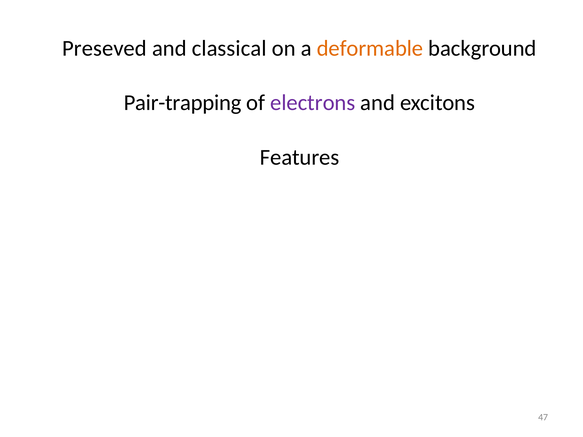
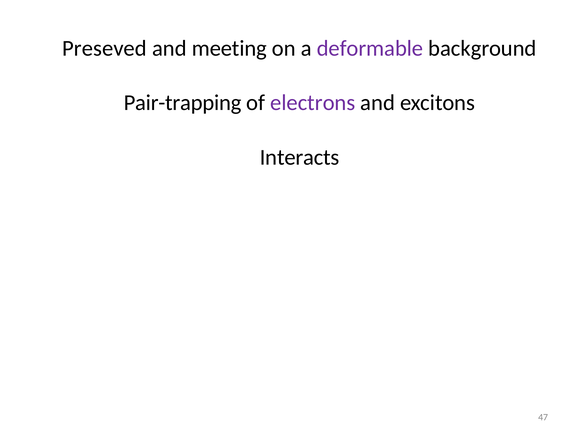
classical: classical -> meeting (229, 48)
deformable colour: orange -> purple (370, 48)
Features: Features -> Interacts (300, 157)
